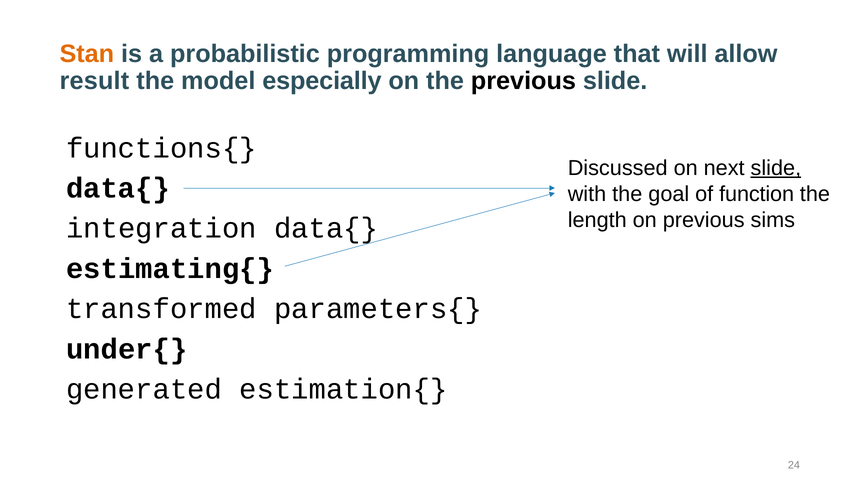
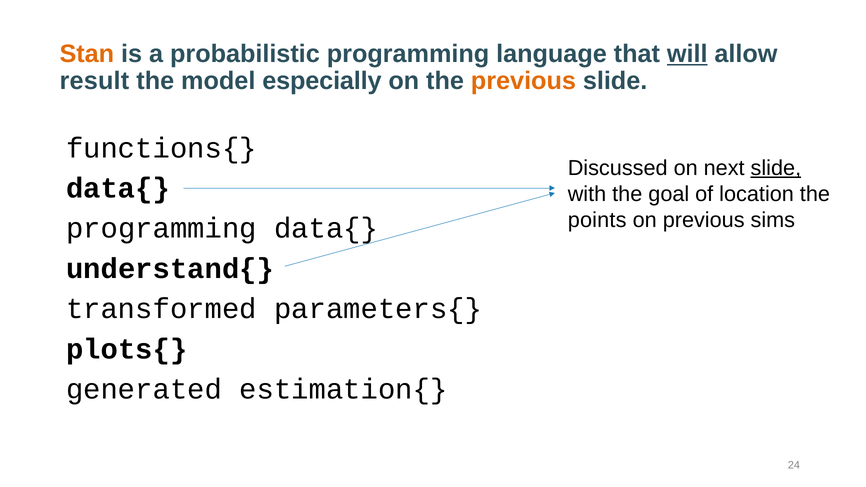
will underline: none -> present (687, 54)
previous colour: black -> orange (523, 81)
function: function -> location (757, 194)
length: length -> points (597, 220)
integration: integration -> programming (161, 228)
estimating{: estimating{ -> understand{ (170, 269)
under{: under{ -> plots{ (127, 349)
